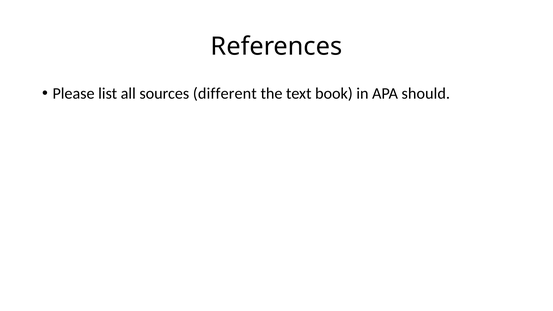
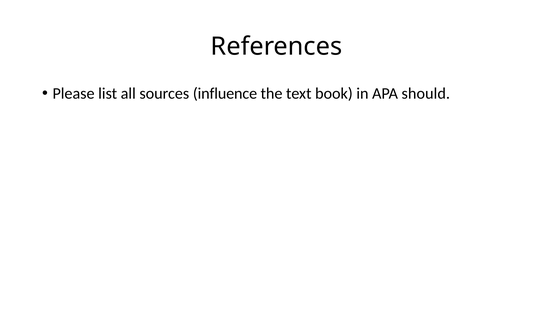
different: different -> influence (225, 93)
